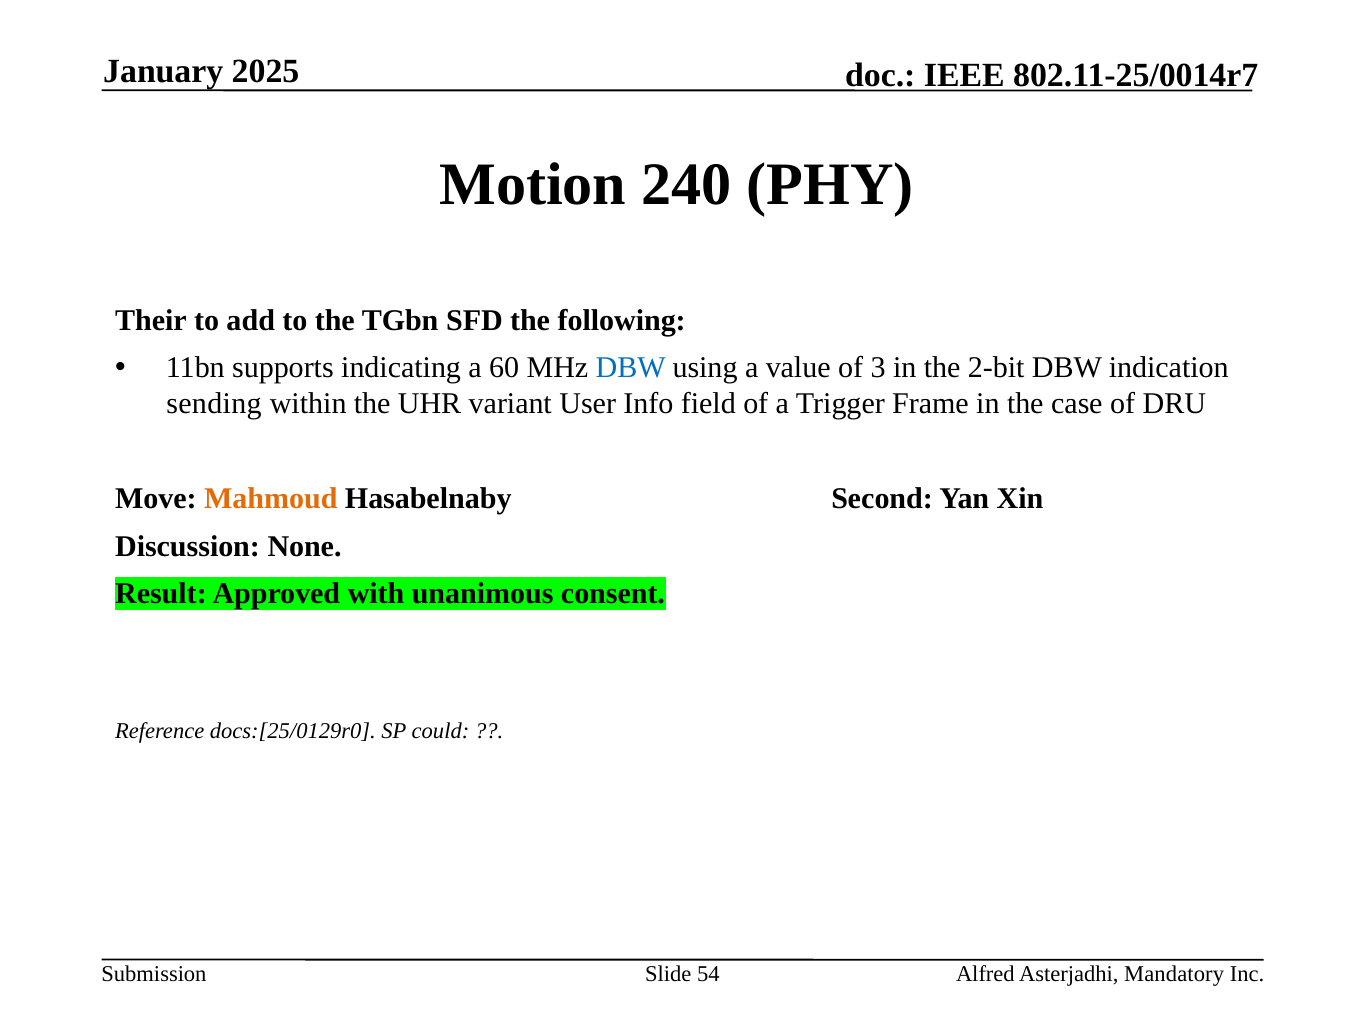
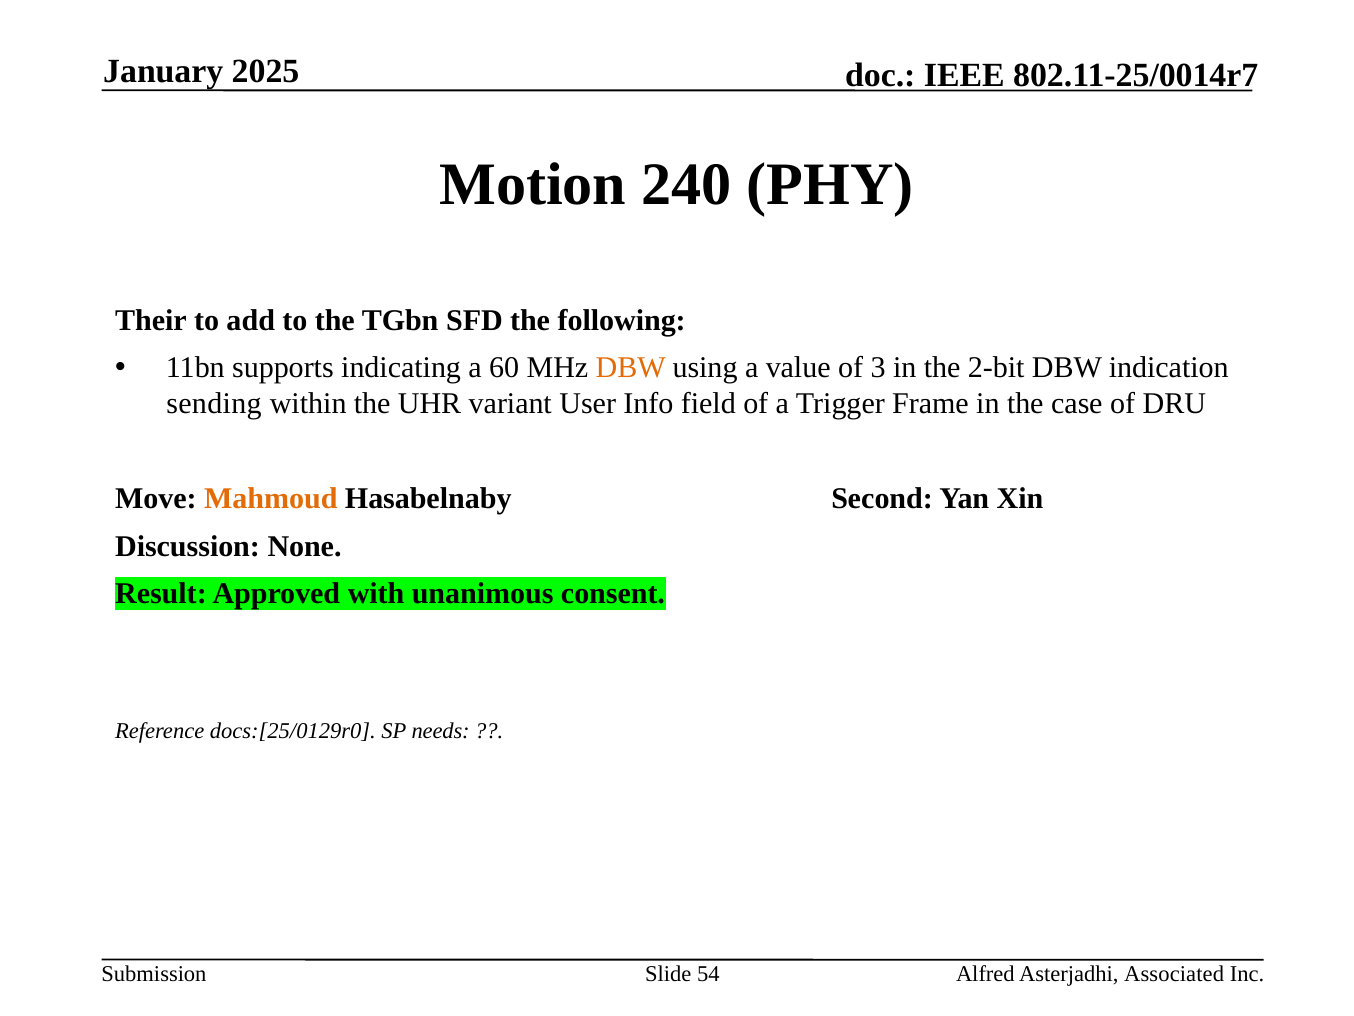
DBW colour: blue -> orange (631, 368)
could: could -> needs (441, 730)
Mandatory: Mandatory -> Associated (1174, 974)
